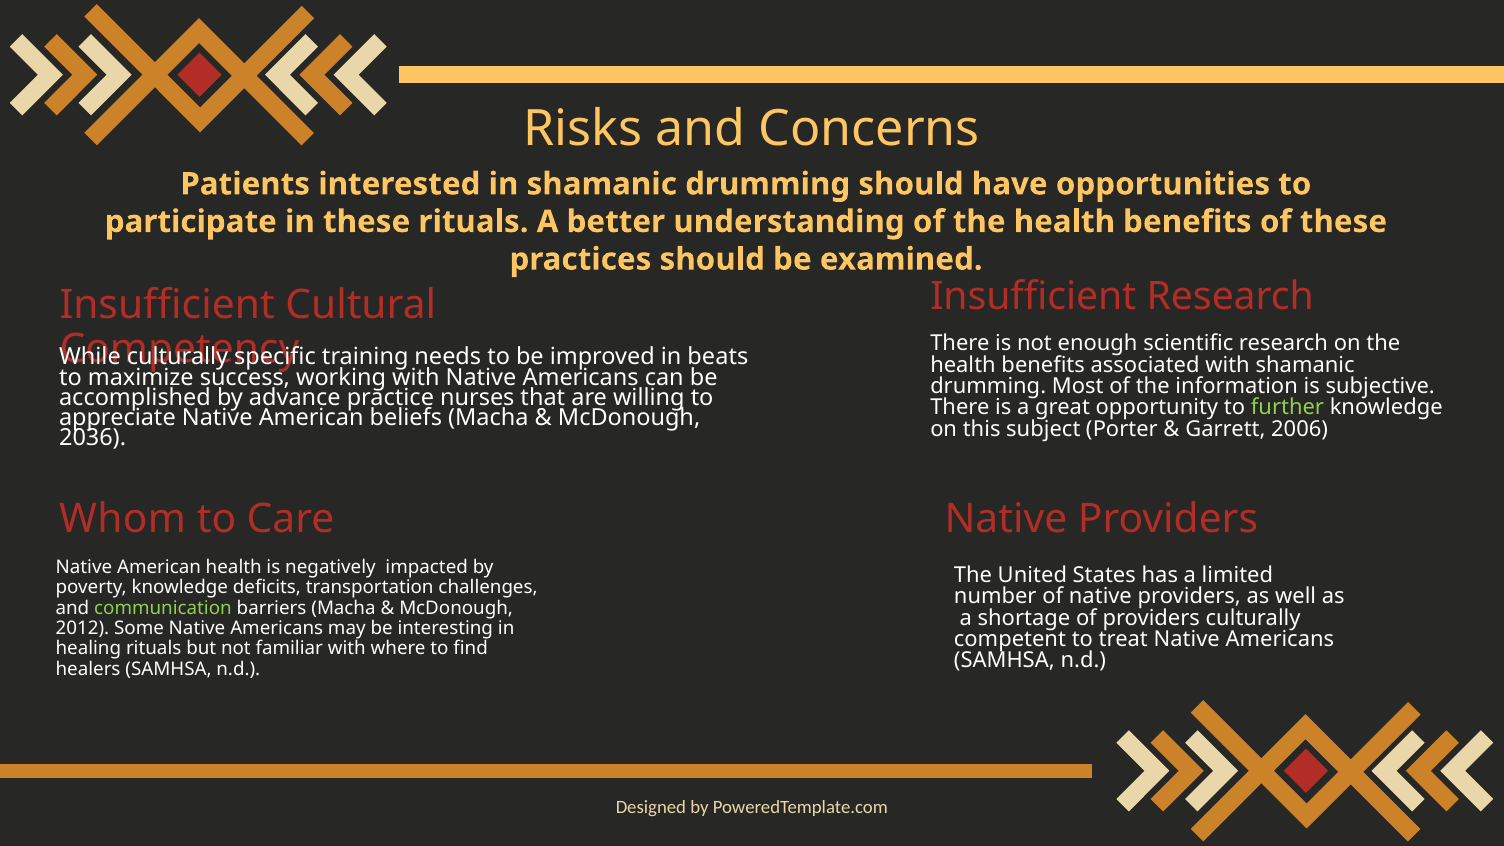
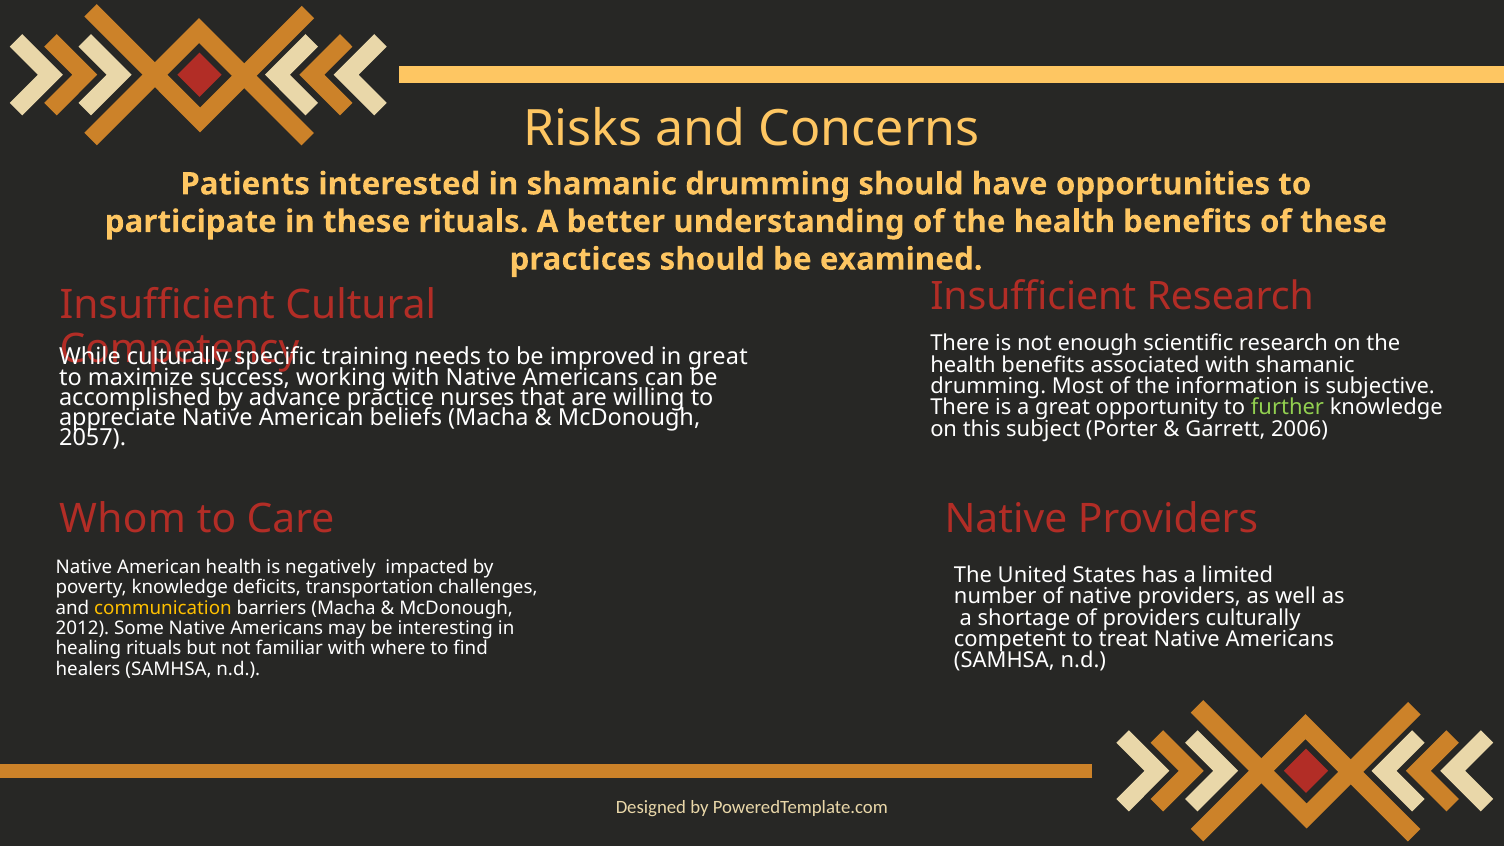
in beats: beats -> great (718, 357)
2036: 2036 -> 2057 (93, 438)
communication colour: light green -> yellow (163, 608)
